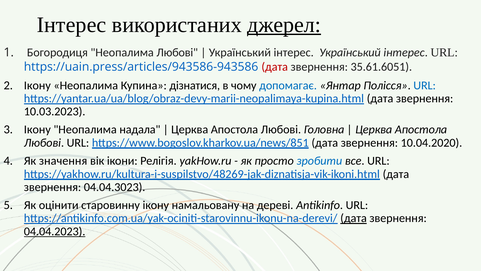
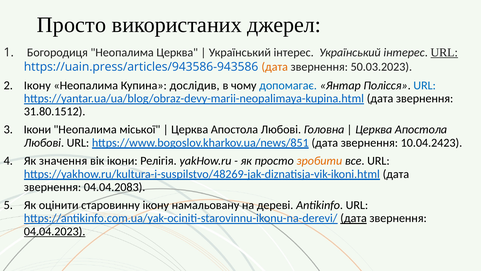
Інтерес: Інтерес -> Просто (71, 25)
джерел underline: present -> none (284, 25)
Неопалима Любові: Любові -> Церква (177, 53)
URL underline: none -> present (444, 53)
дата colour: red -> orange (275, 67)
35.61.6051: 35.61.6051 -> 50.03.2023 (381, 67)
дізнатися: дізнатися -> дослідив (195, 85)
10.03.2023: 10.03.2023 -> 31.80.1512 (55, 111)
Ікону: Ікону -> Ікони (37, 129)
надала: надала -> міської (140, 129)
10.04.2020: 10.04.2020 -> 10.04.2423 (431, 143)
зробити colour: blue -> orange (319, 161)
04.04.3023: 04.04.3023 -> 04.04.2083 (115, 187)
